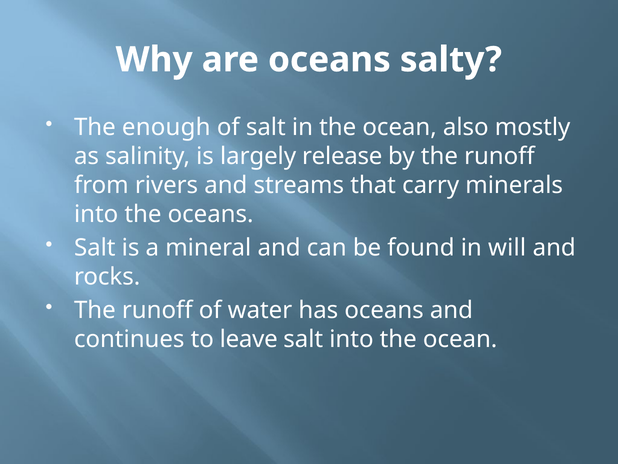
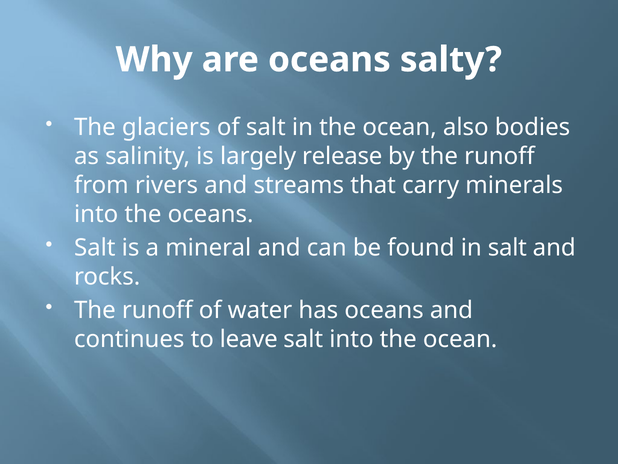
enough: enough -> glaciers (166, 127)
mostly: mostly -> bodies (533, 127)
in will: will -> salt (507, 248)
